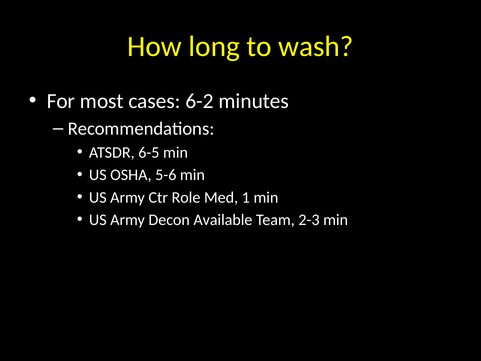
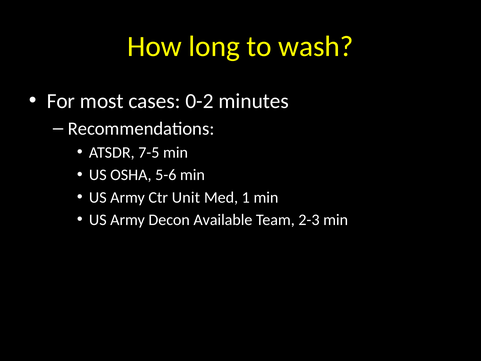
6-2: 6-2 -> 0-2 (200, 101)
6-5: 6-5 -> 7-5 (149, 152)
Role: Role -> Unit (186, 197)
